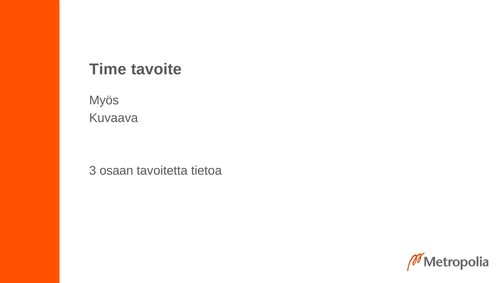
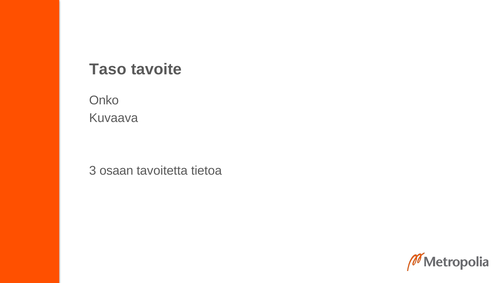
Time: Time -> Taso (108, 69)
Myös: Myös -> Onko (104, 100)
